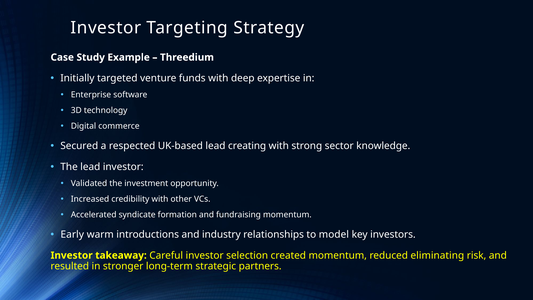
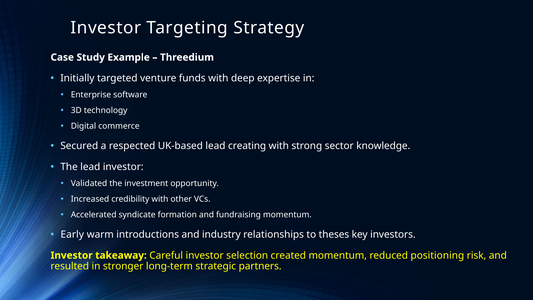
model: model -> theses (334, 234)
eliminating: eliminating -> positioning (437, 255)
